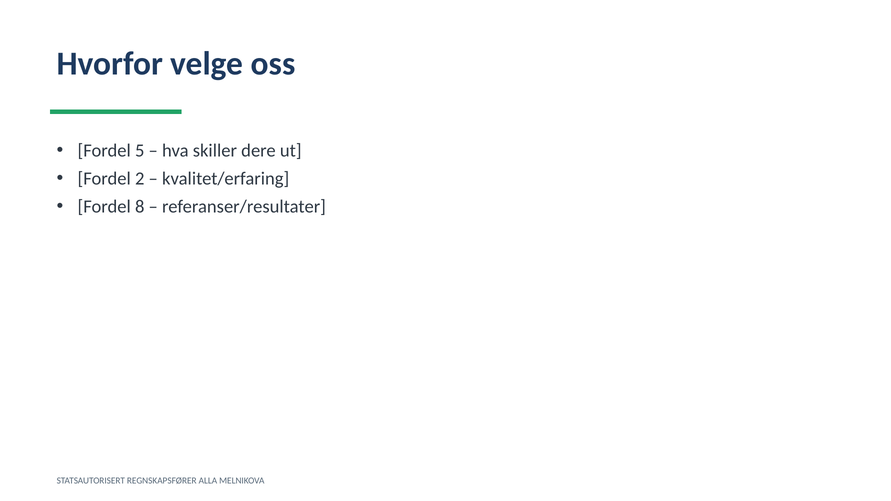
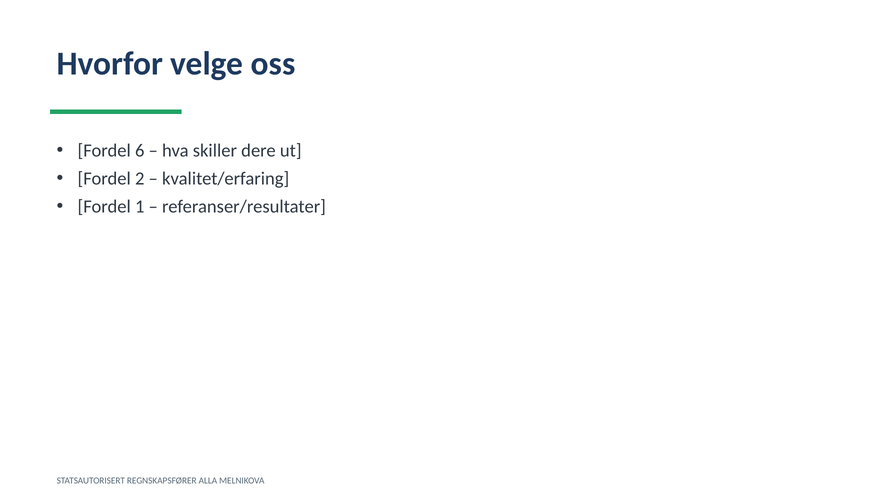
5: 5 -> 6 (140, 151)
8: 8 -> 1 (140, 207)
